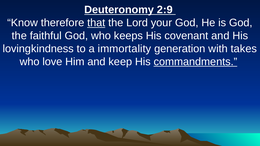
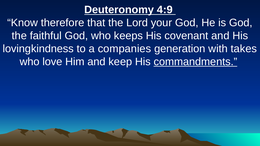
2:9: 2:9 -> 4:9 (165, 10)
that underline: present -> none (96, 23)
immortality: immortality -> companies (124, 49)
